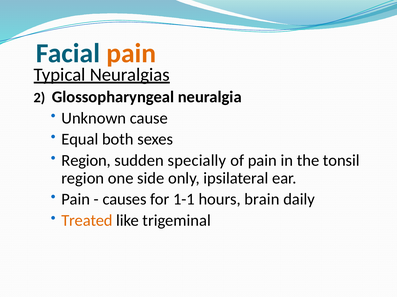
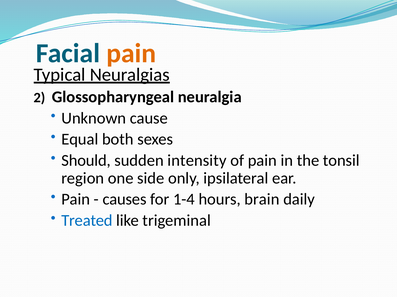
Region: Region -> Should (86, 161)
specially: specially -> intensity (197, 161)
1-1: 1-1 -> 1-4 (184, 200)
Treated colour: orange -> blue (87, 221)
